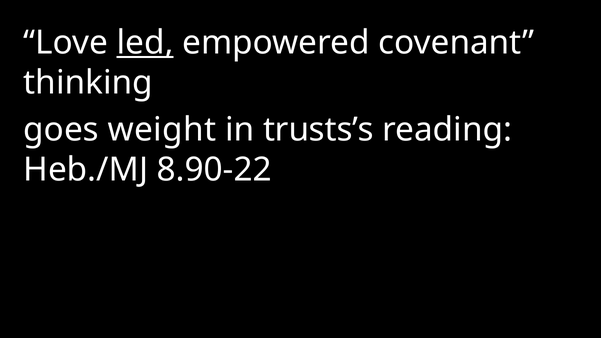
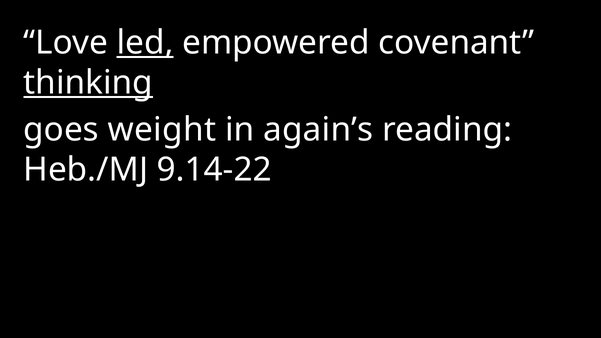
thinking underline: none -> present (88, 83)
trusts’s: trusts’s -> again’s (318, 130)
8.90-22: 8.90-22 -> 9.14-22 (214, 170)
